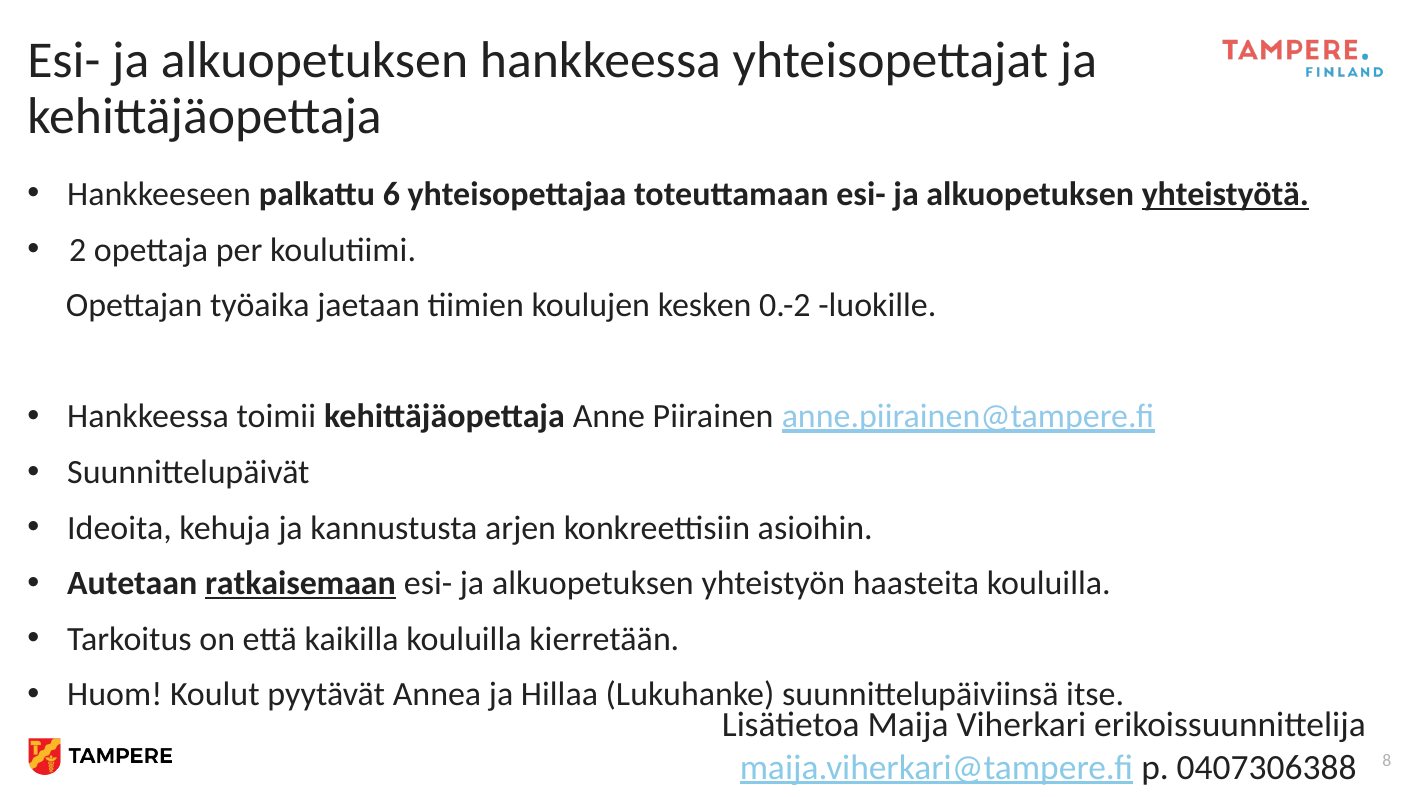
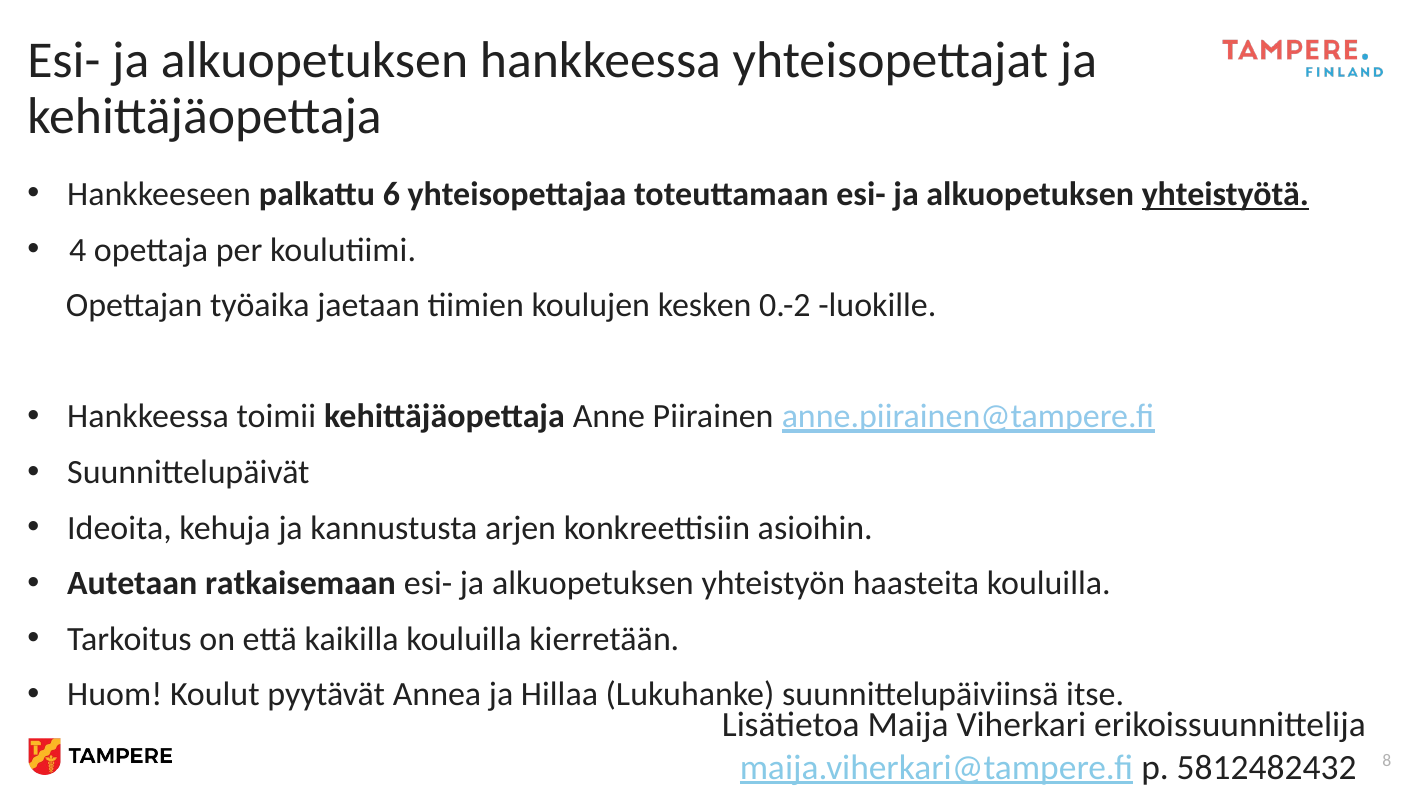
2: 2 -> 4 (78, 250)
ratkaisemaan underline: present -> none (300, 584)
0407306388: 0407306388 -> 5812482432 (1267, 768)
